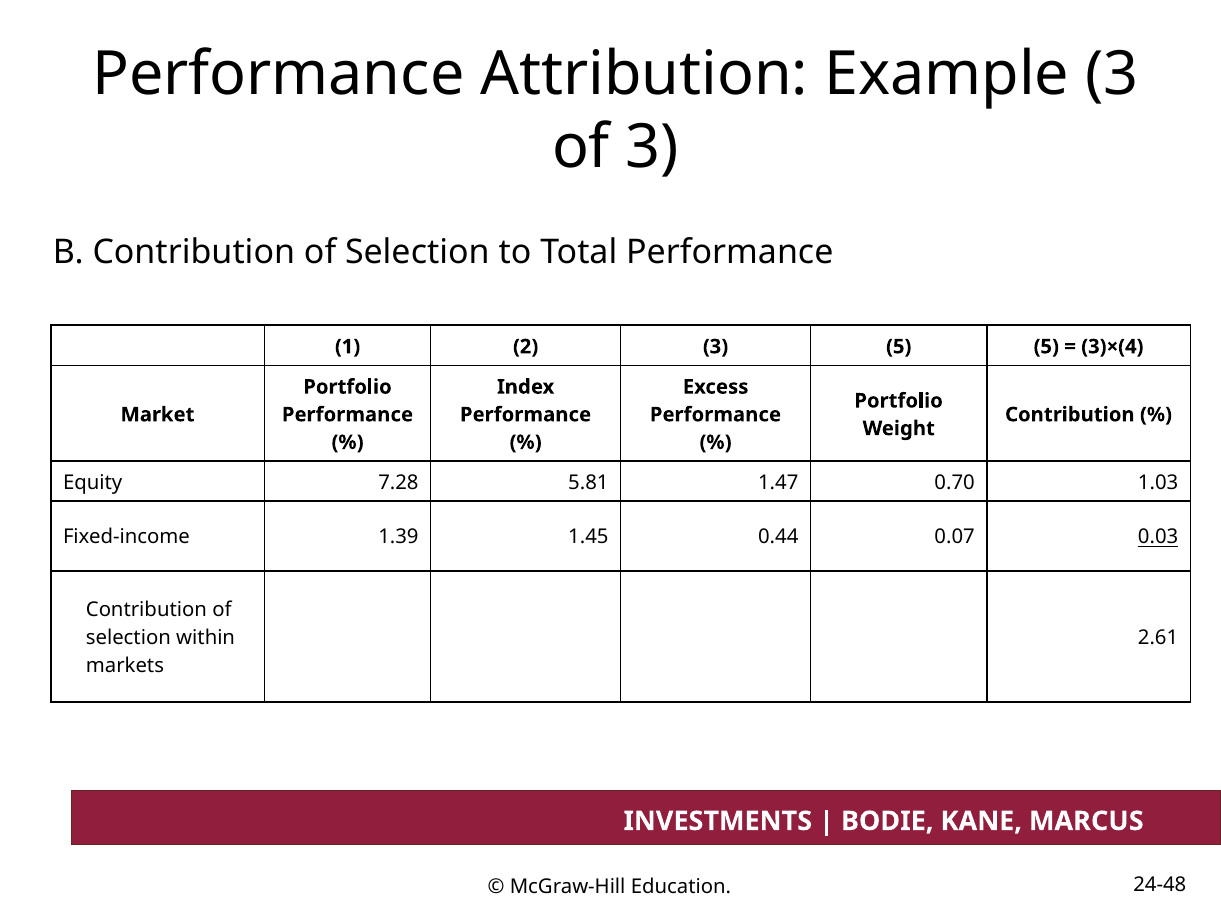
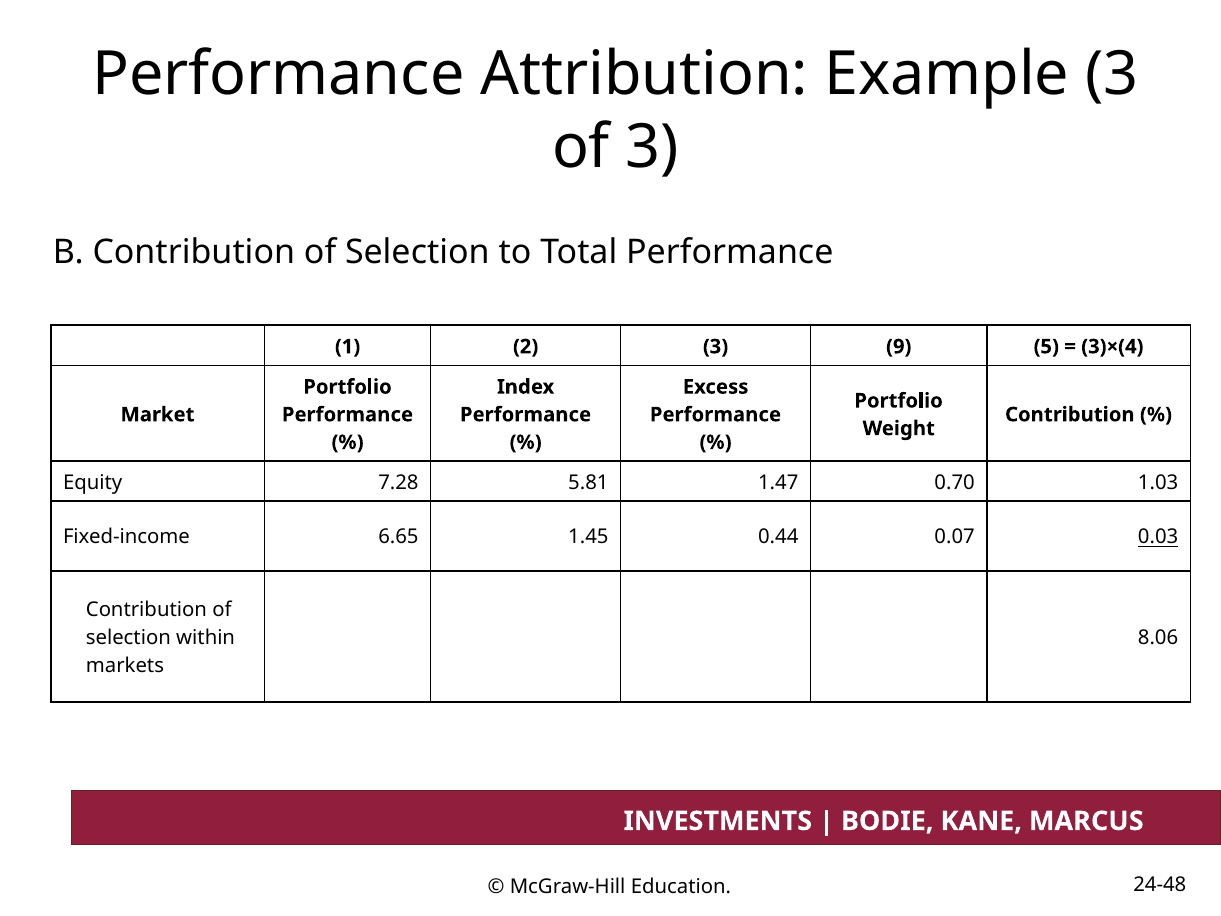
3 5: 5 -> 9 (899, 347)
1.39: 1.39 -> 6.65 (398, 537)
2.61: 2.61 -> 8.06 (1158, 637)
